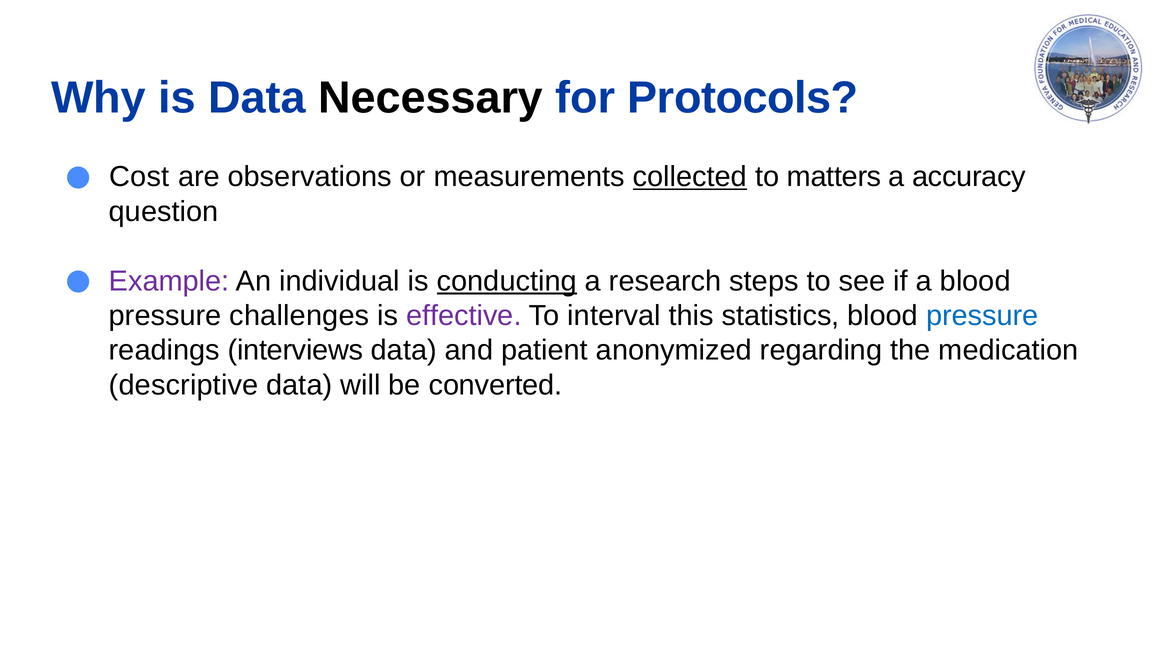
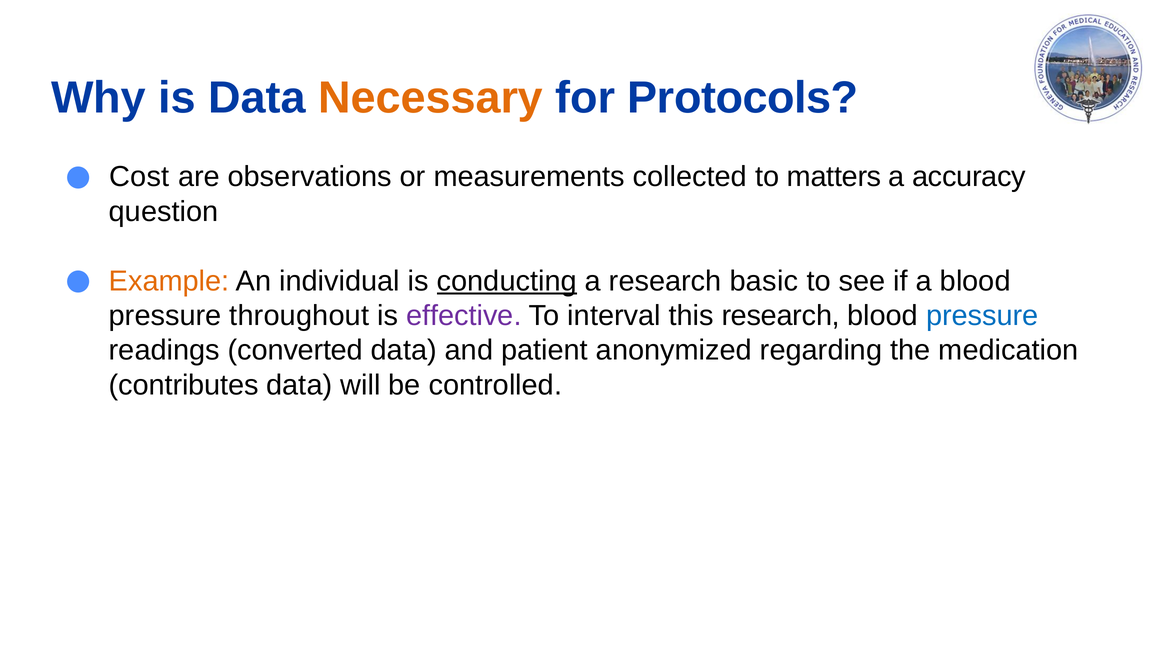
Necessary colour: black -> orange (431, 98)
collected underline: present -> none (690, 177)
Example colour: purple -> orange (169, 281)
steps: steps -> basic (764, 281)
challenges: challenges -> throughout (299, 316)
this statistics: statistics -> research (781, 316)
interviews: interviews -> converted (295, 351)
descriptive: descriptive -> contributes (184, 385)
converted: converted -> controlled (495, 385)
